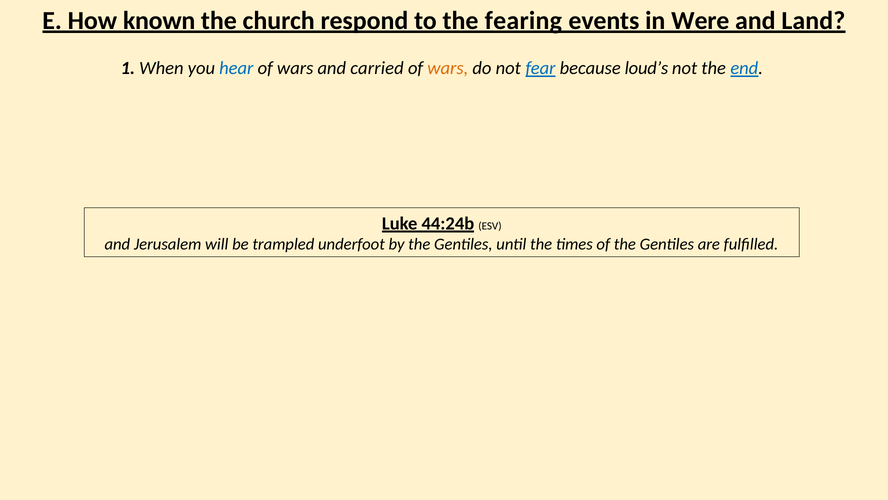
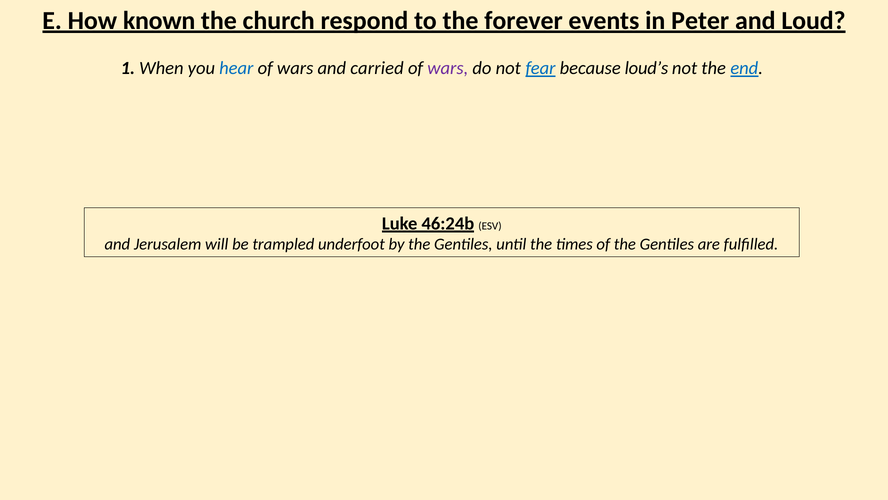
fearing: fearing -> forever (524, 21)
Were: Were -> Peter (700, 21)
Land: Land -> Loud (813, 21)
wars colour: orange -> purple (448, 68)
44:24b: 44:24b -> 46:24b (448, 223)
